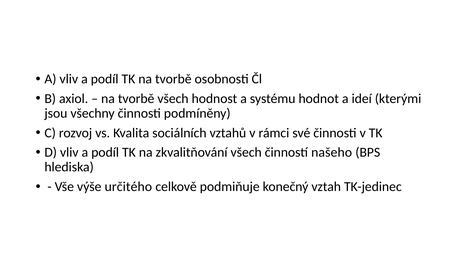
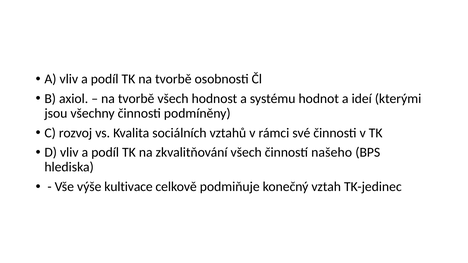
určitého: určitého -> kultivace (128, 187)
